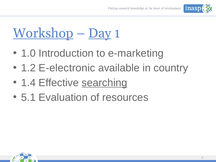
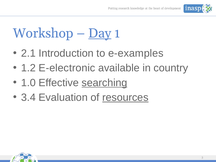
Workshop underline: present -> none (43, 33)
1.0: 1.0 -> 2.1 (28, 53)
e-marketing: e-marketing -> e-examples (136, 53)
1.4: 1.4 -> 1.0 (28, 83)
5.1: 5.1 -> 3.4 (28, 97)
resources underline: none -> present (125, 97)
